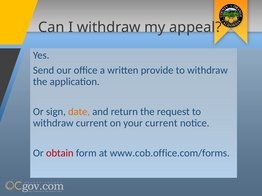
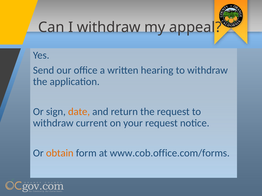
provide: provide -> hearing (157, 70)
your current: current -> request (161, 123)
obtain colour: red -> orange (60, 153)
